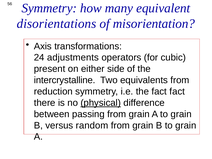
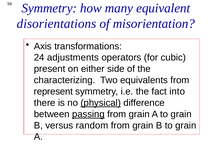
intercrystalline: intercrystalline -> characterizing (65, 80)
reduction: reduction -> represent (53, 91)
fact fact: fact -> into (177, 91)
passing underline: none -> present (88, 114)
